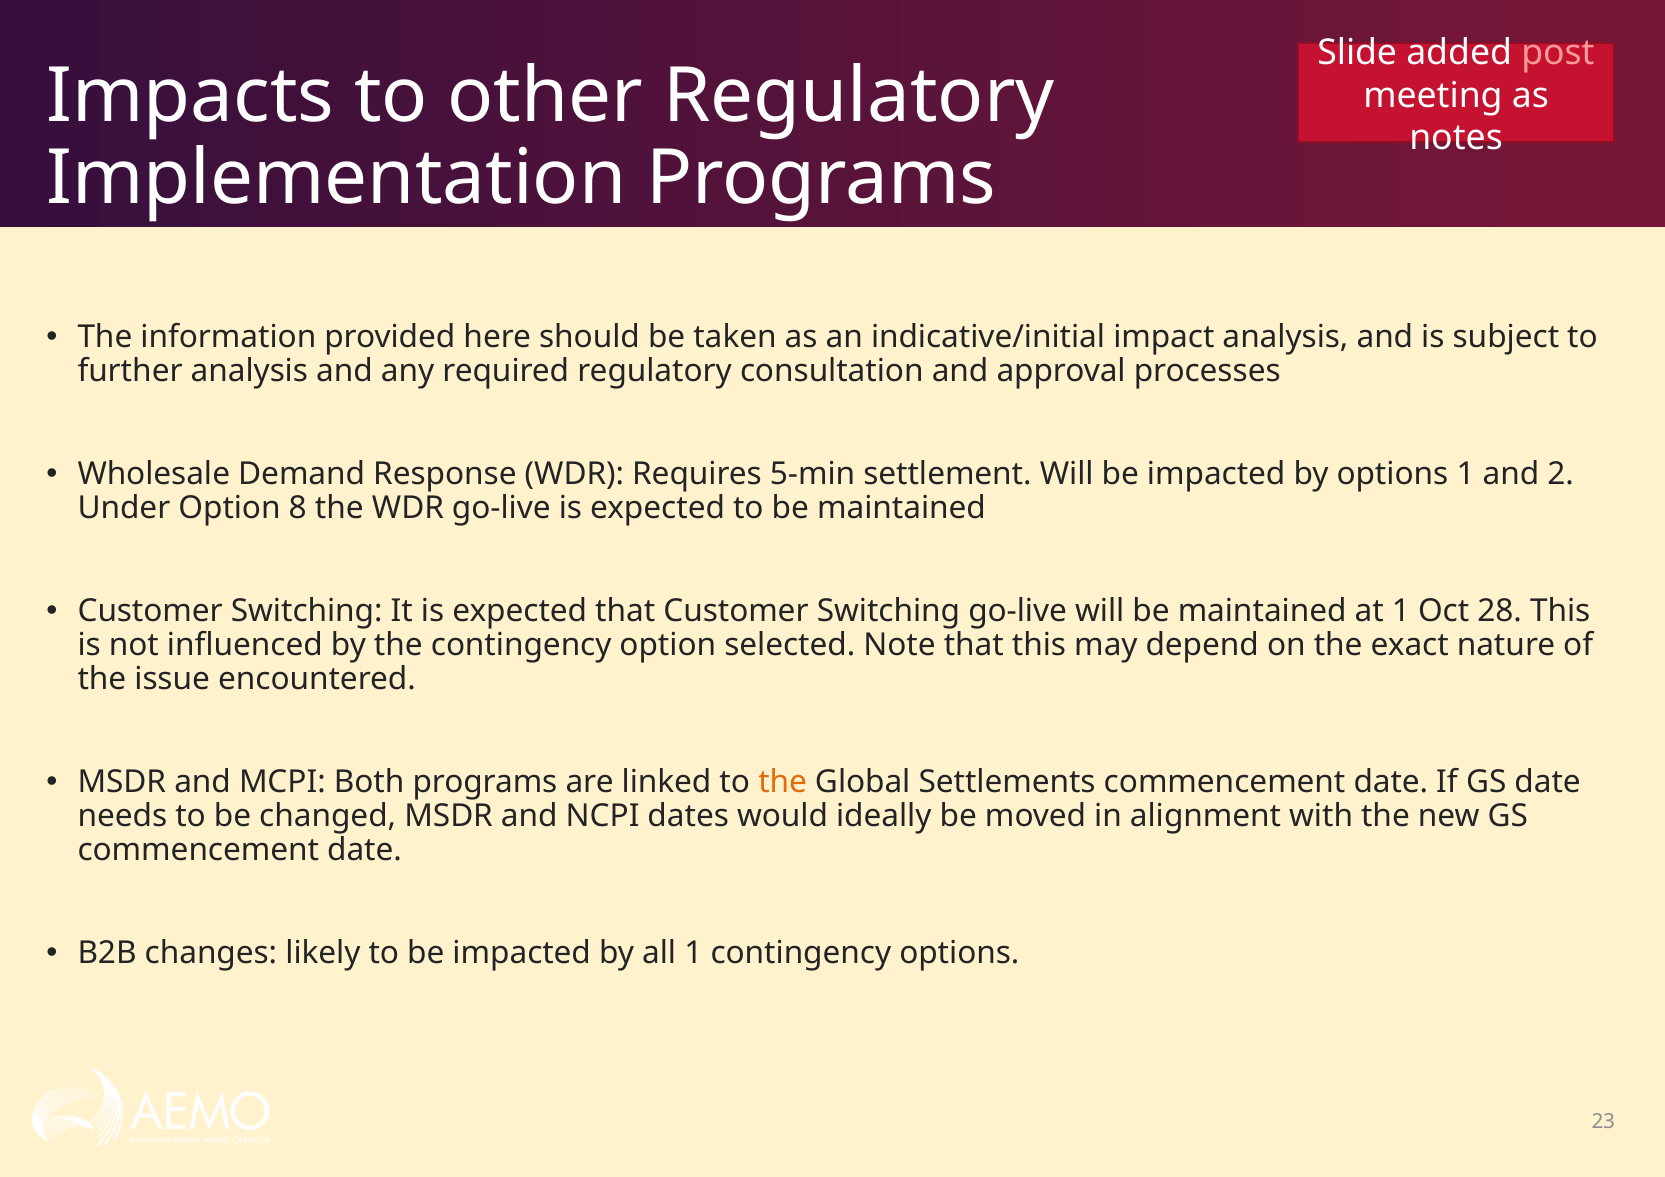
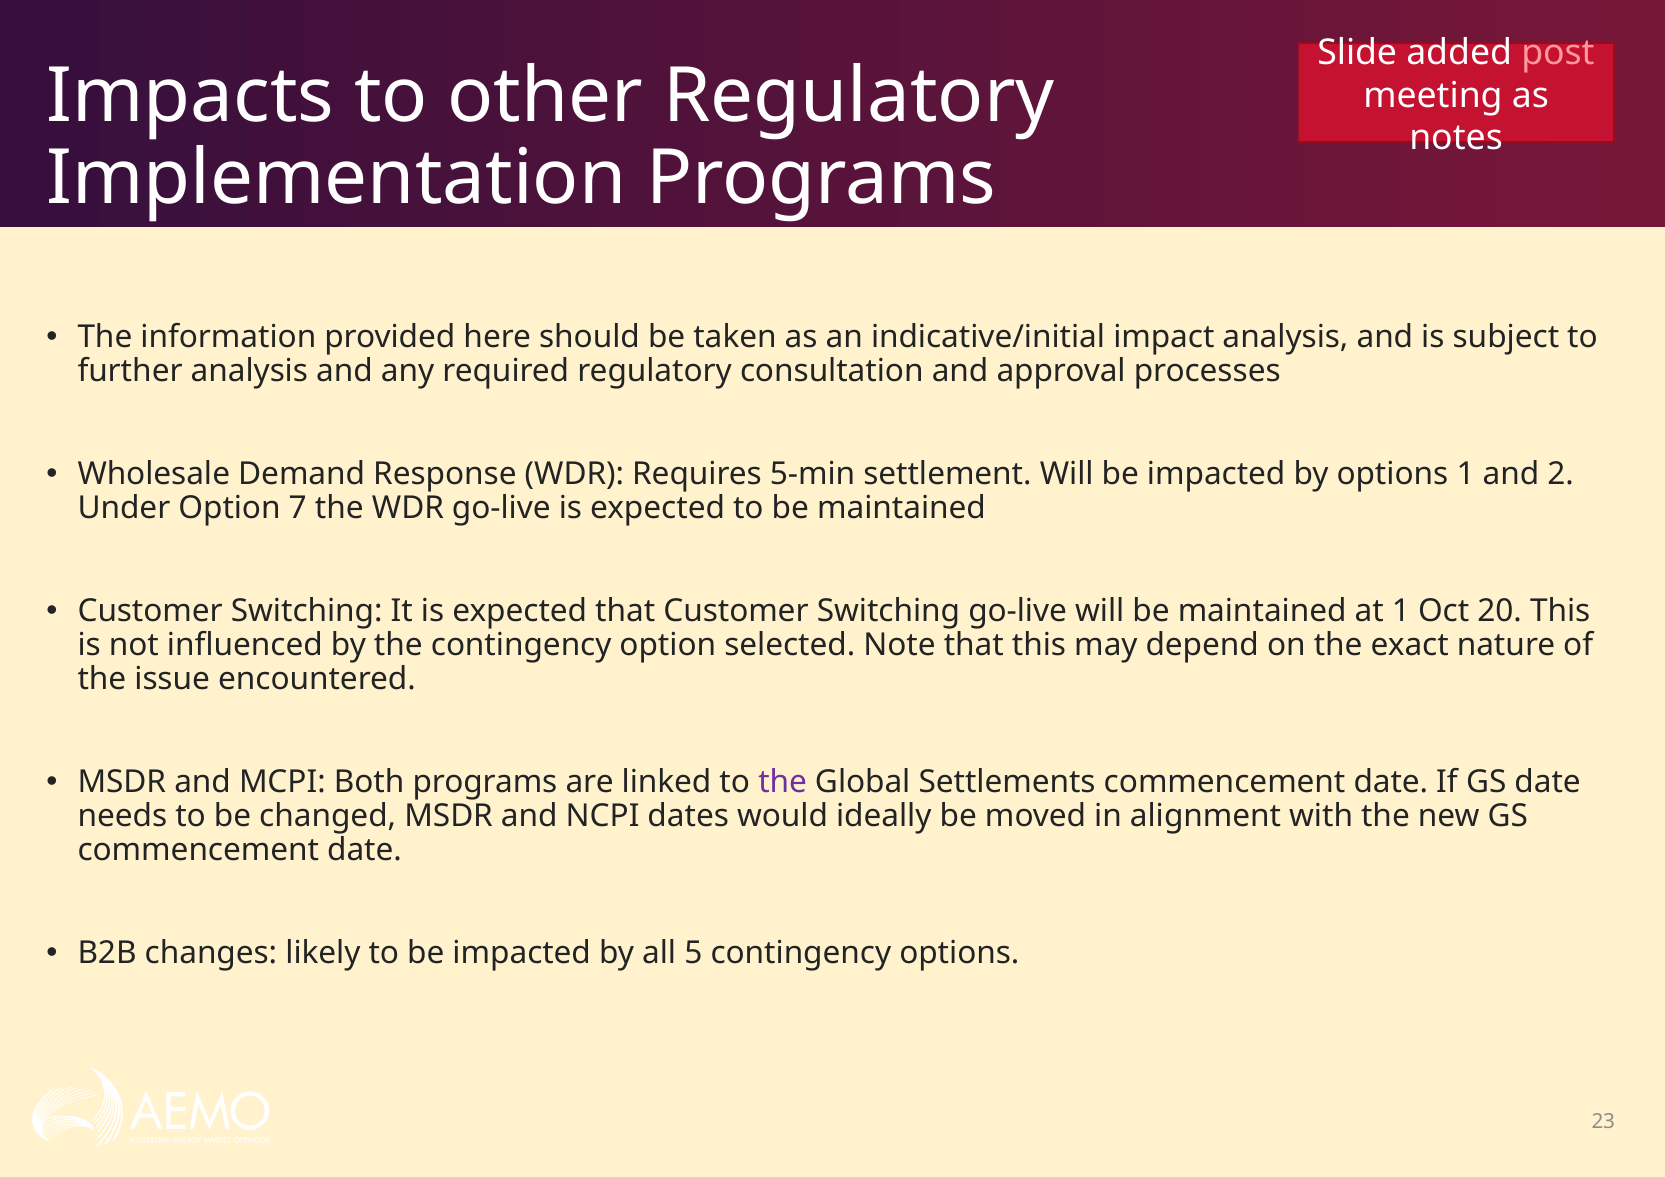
8: 8 -> 7 (298, 508)
28: 28 -> 20 (1500, 611)
the colour: orange -> purple (783, 782)
all 1: 1 -> 5 (693, 953)
